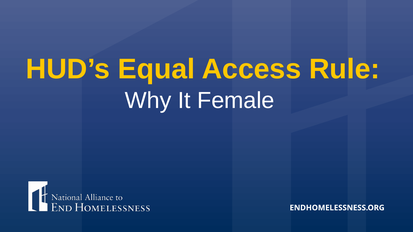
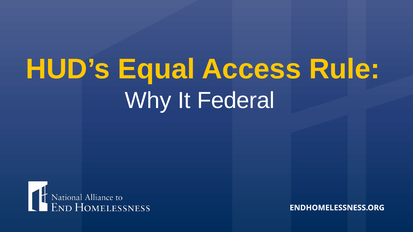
Female: Female -> Federal (236, 101)
